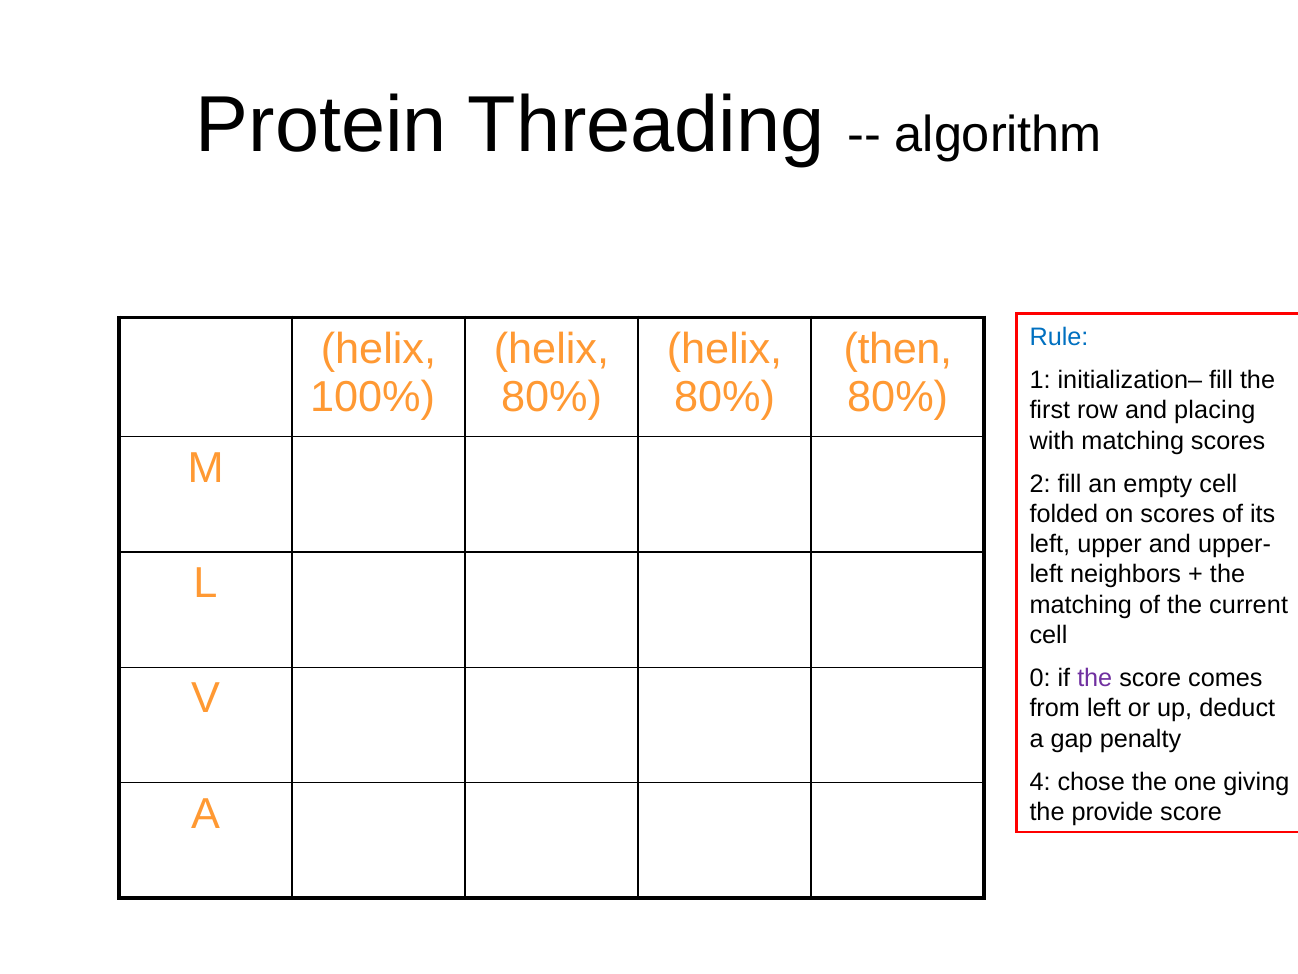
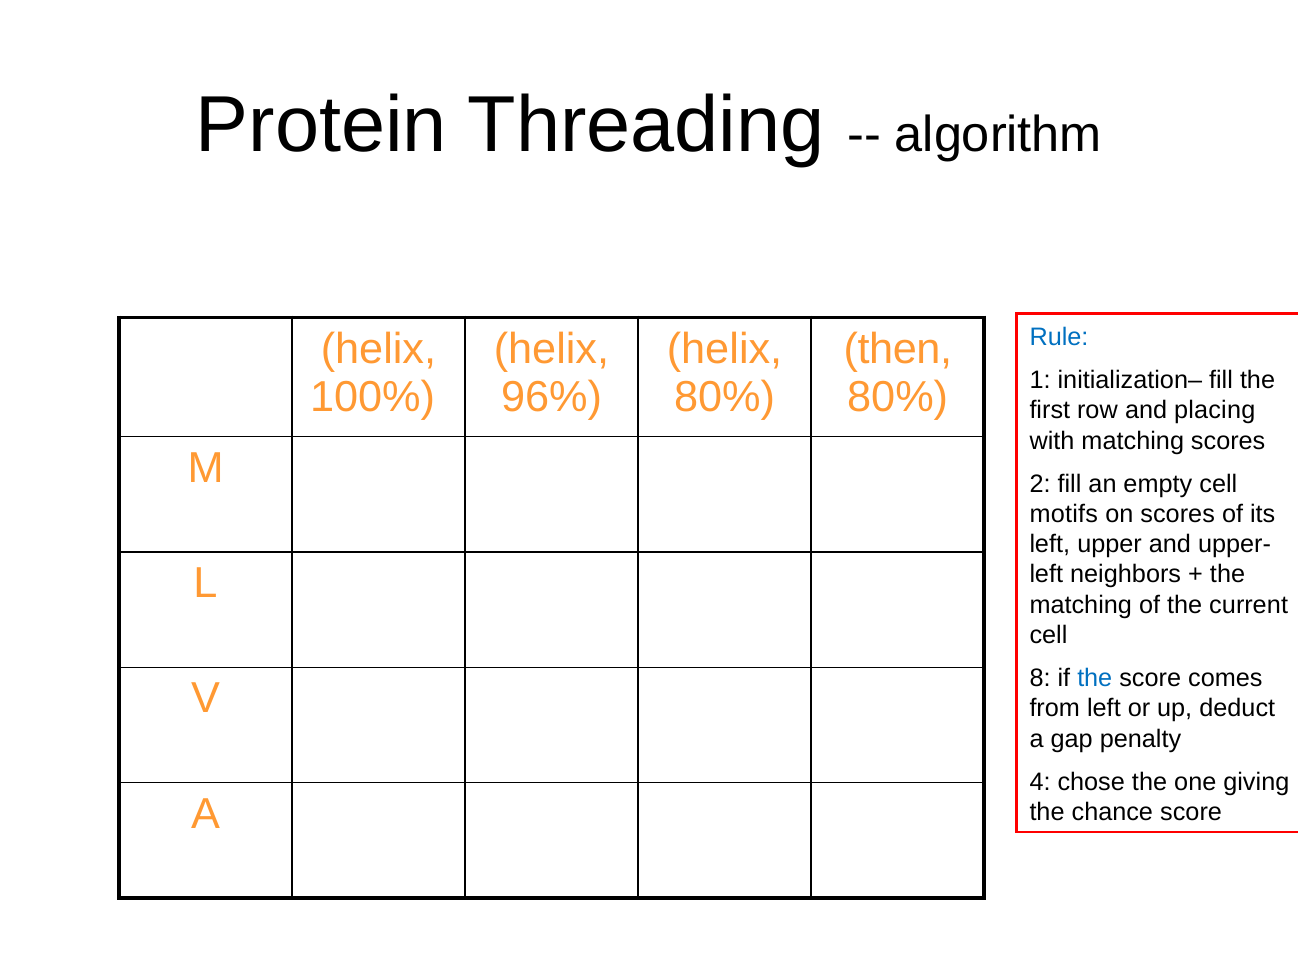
80%: 80% -> 96% (552, 397)
folded: folded -> motifs (1064, 514)
0: 0 -> 8 (1040, 678)
the colour: purple -> blue (1095, 678)
provide: provide -> chance (1112, 812)
